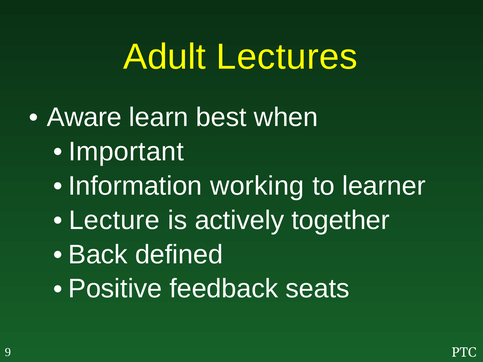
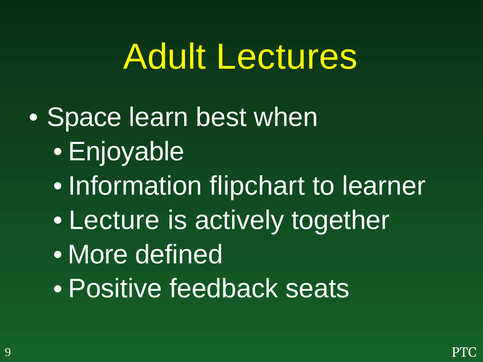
Aware: Aware -> Space (84, 117)
Important: Important -> Enjoyable (126, 152)
working: working -> flipchart (257, 186)
Back: Back -> More (98, 255)
